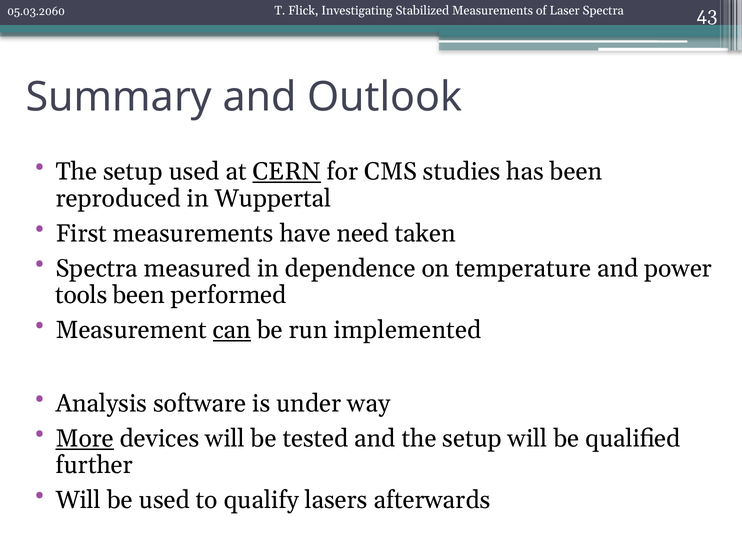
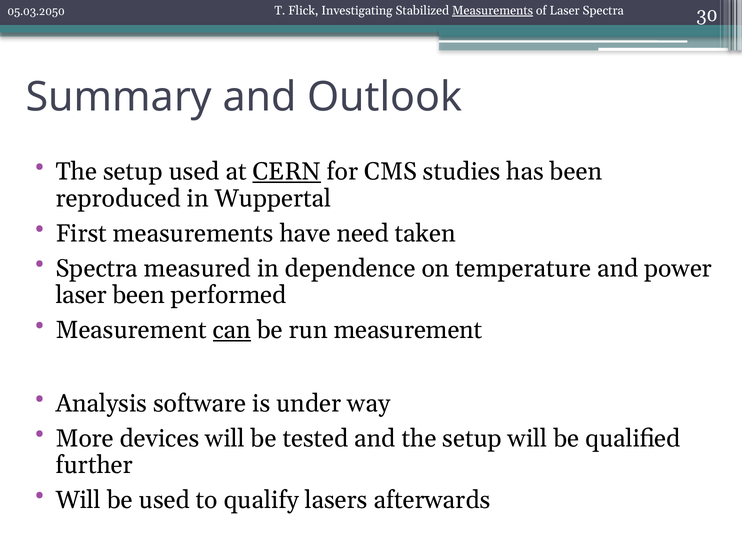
Measurements underline: none -> present (493, 11)
43: 43 -> 30 (707, 15)
05.03.2060: 05.03.2060 -> 05.03.2050 (36, 11)
tools: tools -> laser (81, 295)
run implemented: implemented -> measurement (408, 330)
More underline: present -> none (85, 438)
